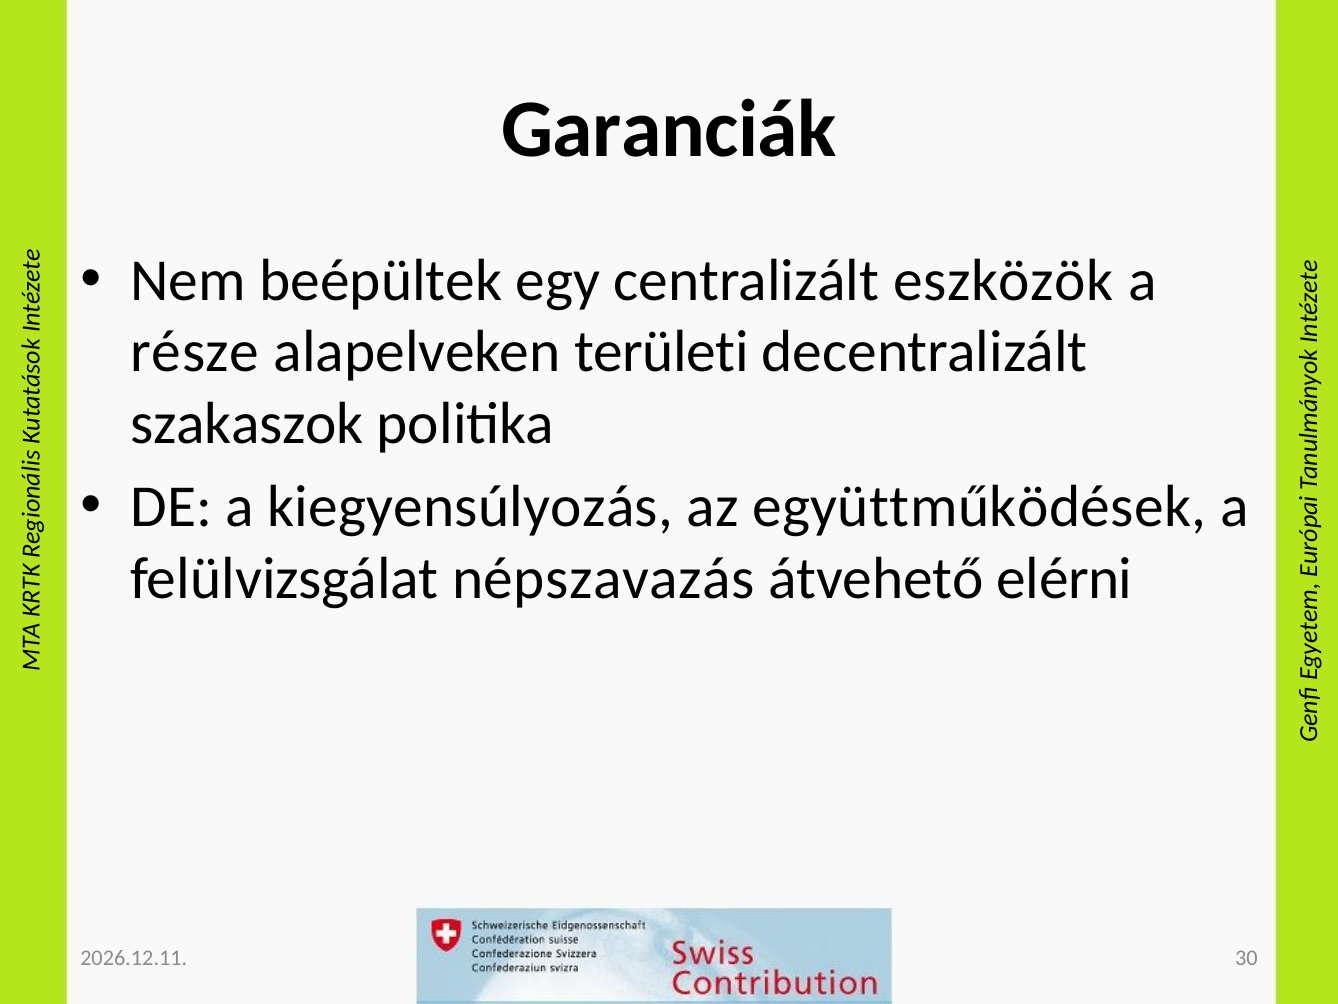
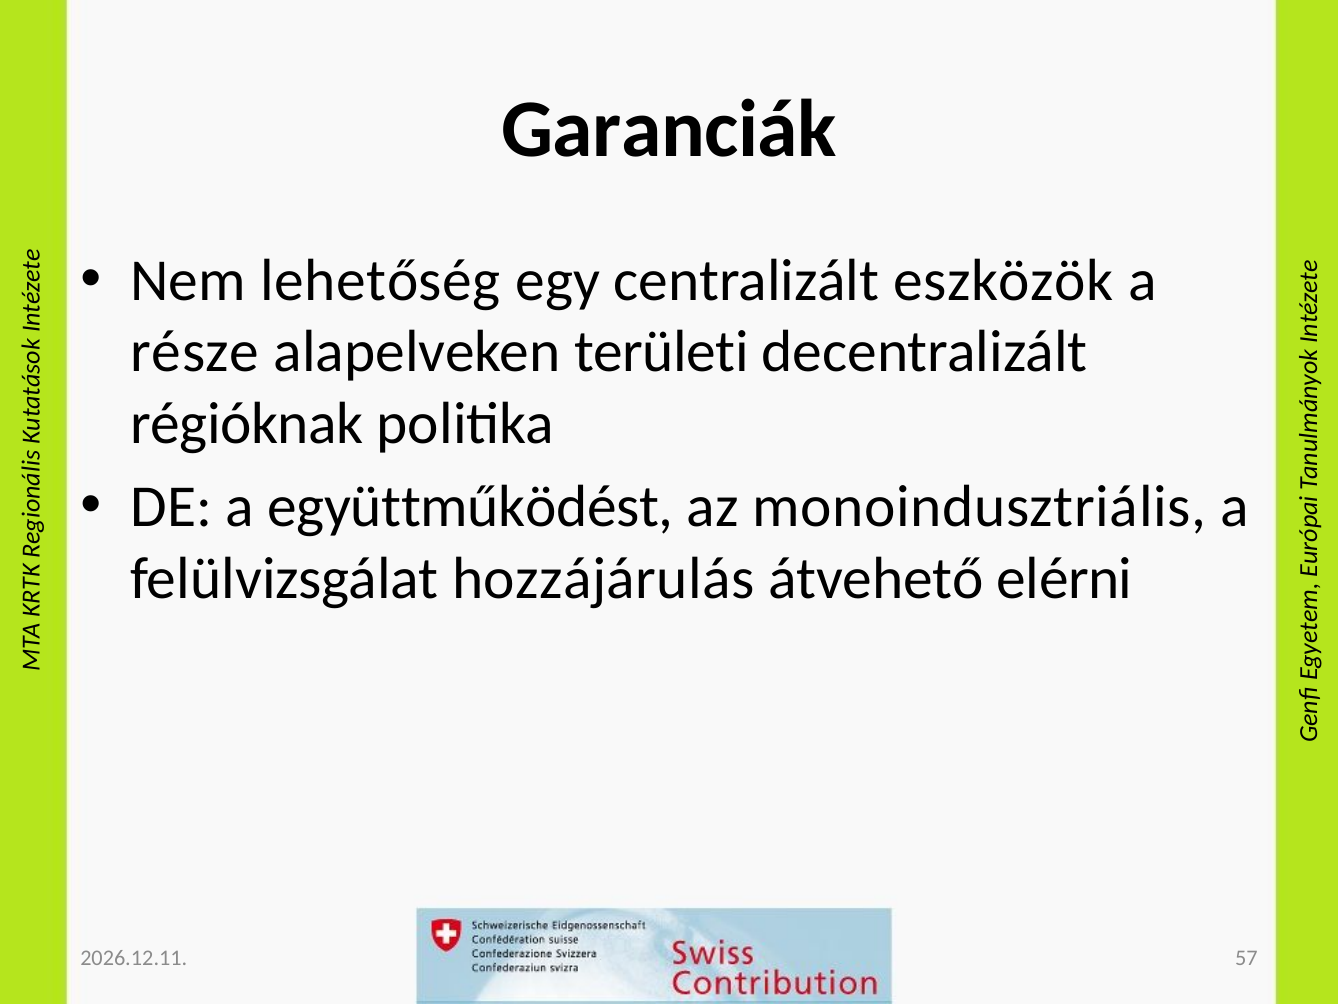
beépültek: beépültek -> lehetőség (381, 281)
szakaszok: szakaszok -> régióknak (247, 423)
kiegyensúlyozás: kiegyensúlyozás -> együttműködést (470, 507)
együttműködések: együttműködések -> monoindusztriális (979, 507)
népszavazás: népszavazás -> hozzájárulás (603, 578)
30: 30 -> 57 (1246, 958)
